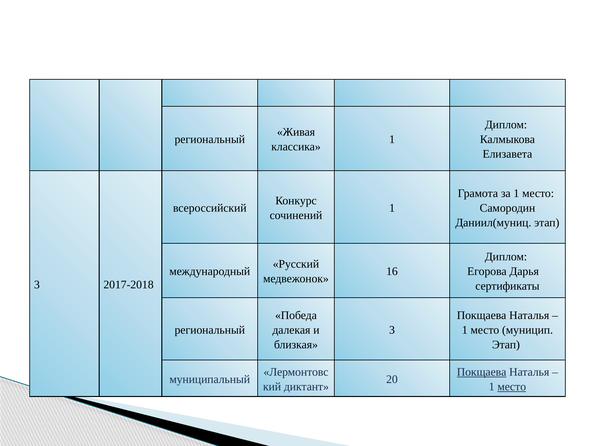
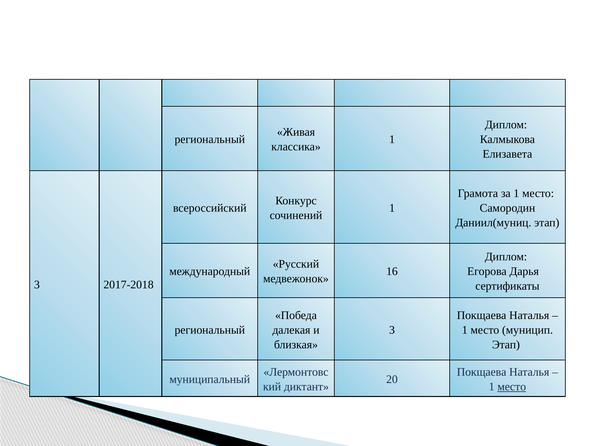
Покщаева underline: present -> none (482, 372)
